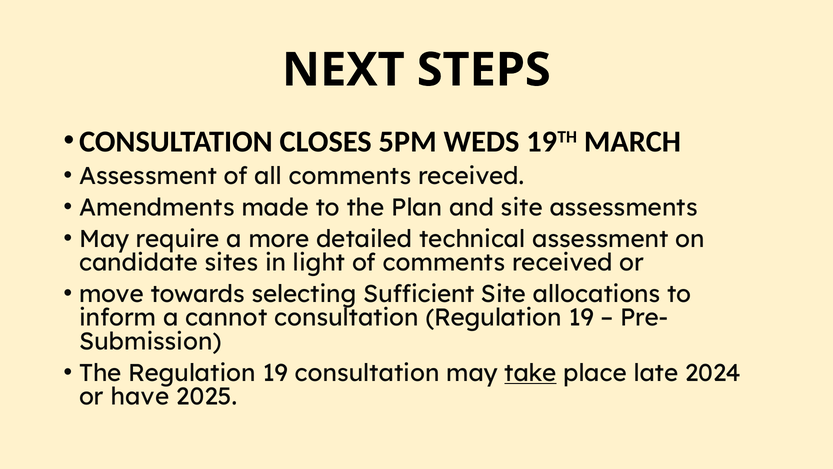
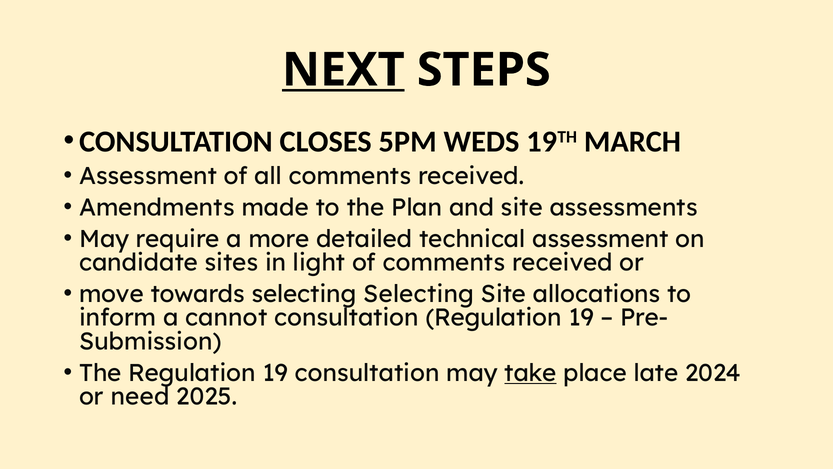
NEXT underline: none -> present (343, 70)
selecting Sufficient: Sufficient -> Selecting (419, 294)
have: have -> need (140, 396)
